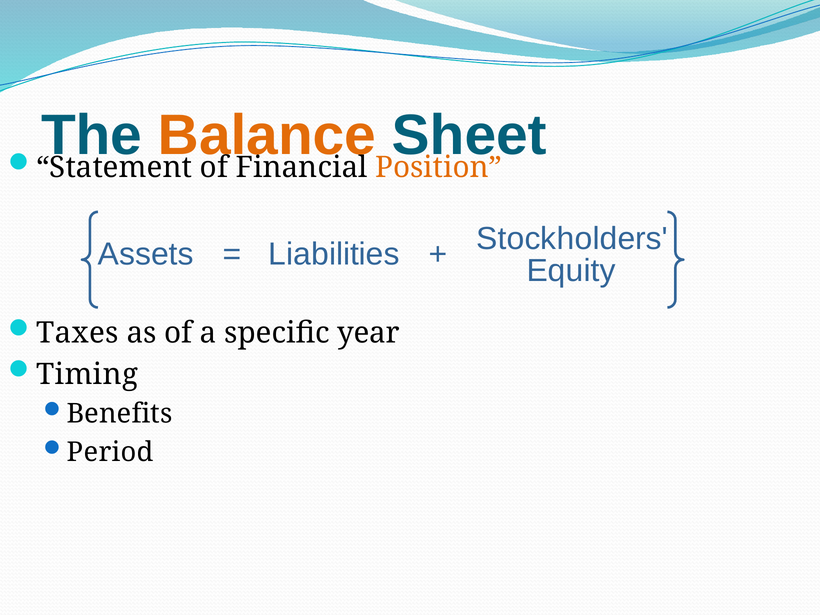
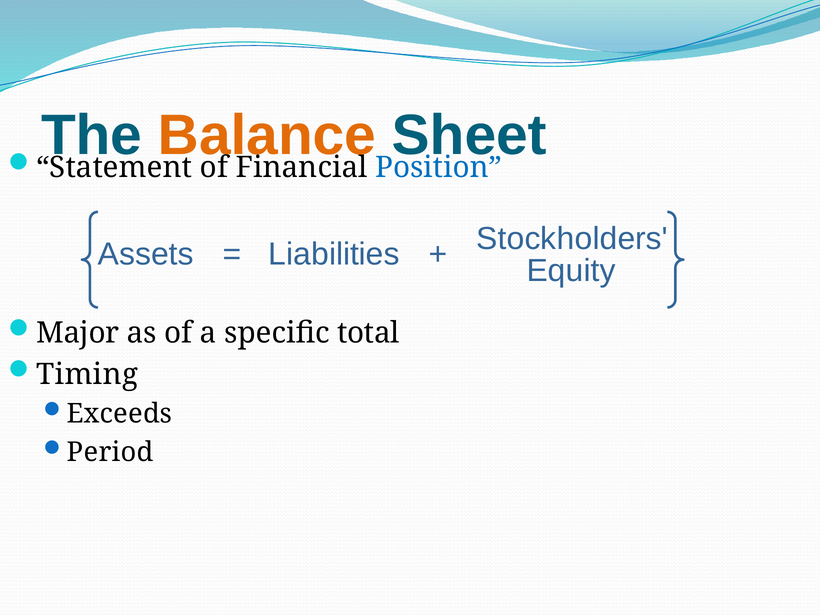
Position colour: orange -> blue (439, 167)
Taxes: Taxes -> Major (78, 333)
year: year -> total (368, 333)
Benefits: Benefits -> Exceeds (119, 414)
